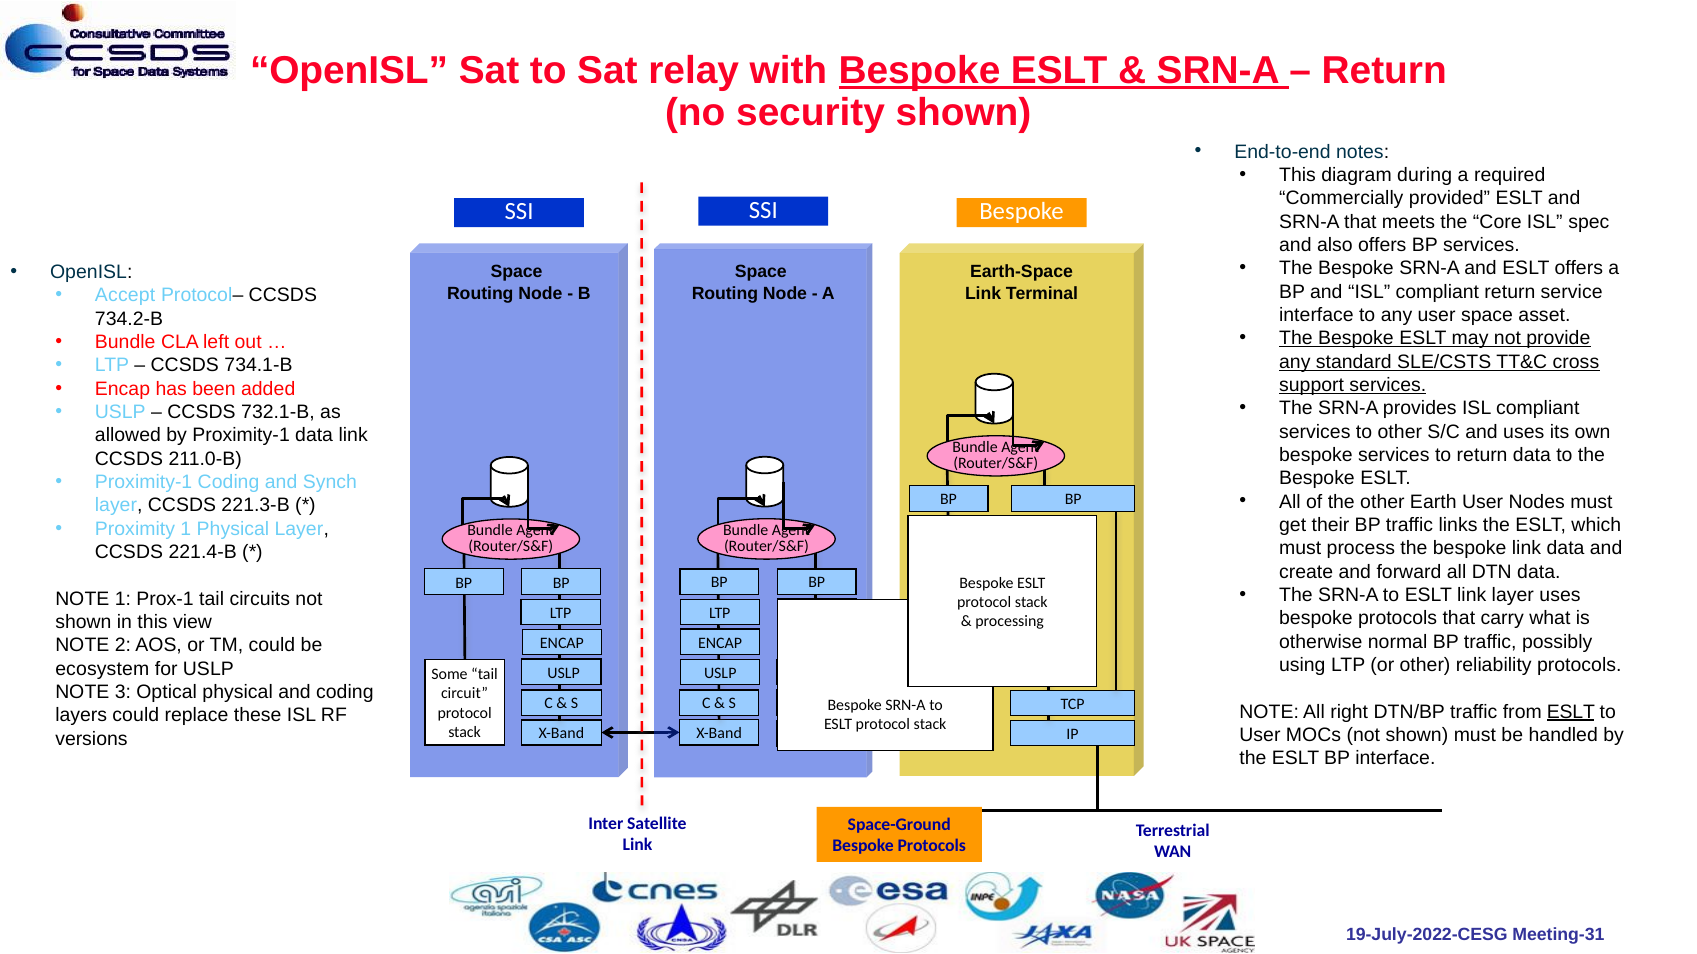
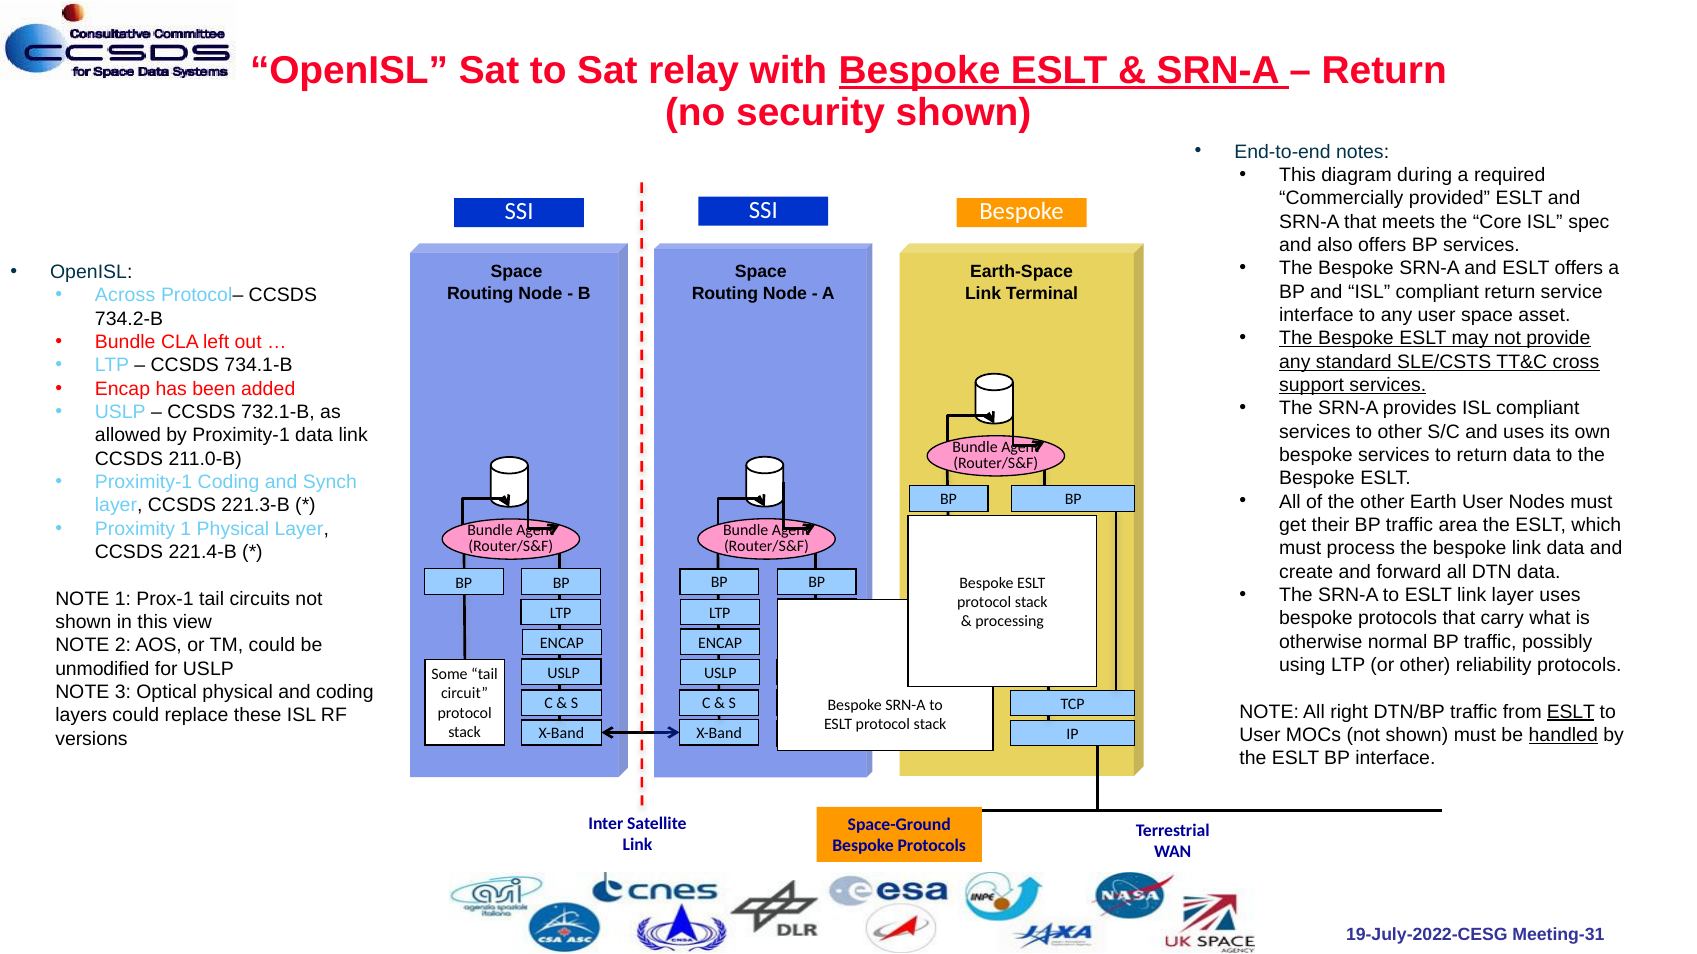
Accept: Accept -> Across (125, 296)
links: links -> area (1458, 525)
ecosystem: ecosystem -> unmodified (102, 669)
handled underline: none -> present (1563, 735)
